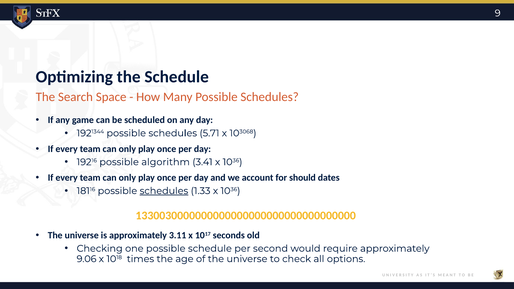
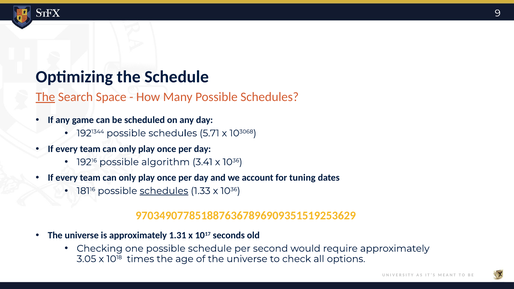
The underline: none -> present (45, 97)
should: should -> tuning (302, 178)
1330030000000000000000000000000000000: 1330030000000000000000000000000000000 -> 9703490778518876367896909351519253629 (246, 216)
3.11: 3.11 -> 1.31 (178, 236)
9.06: 9.06 -> 3.05 (86, 259)
